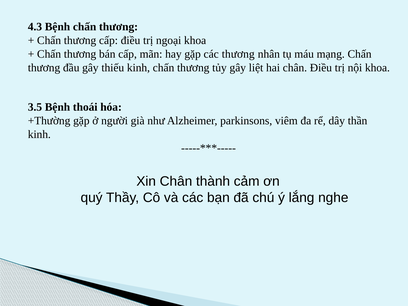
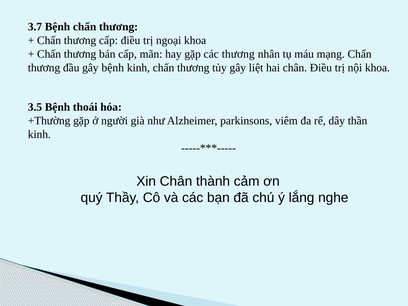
4.3: 4.3 -> 3.7 (35, 27)
gây thiếu: thiếu -> bệnh (113, 68)
